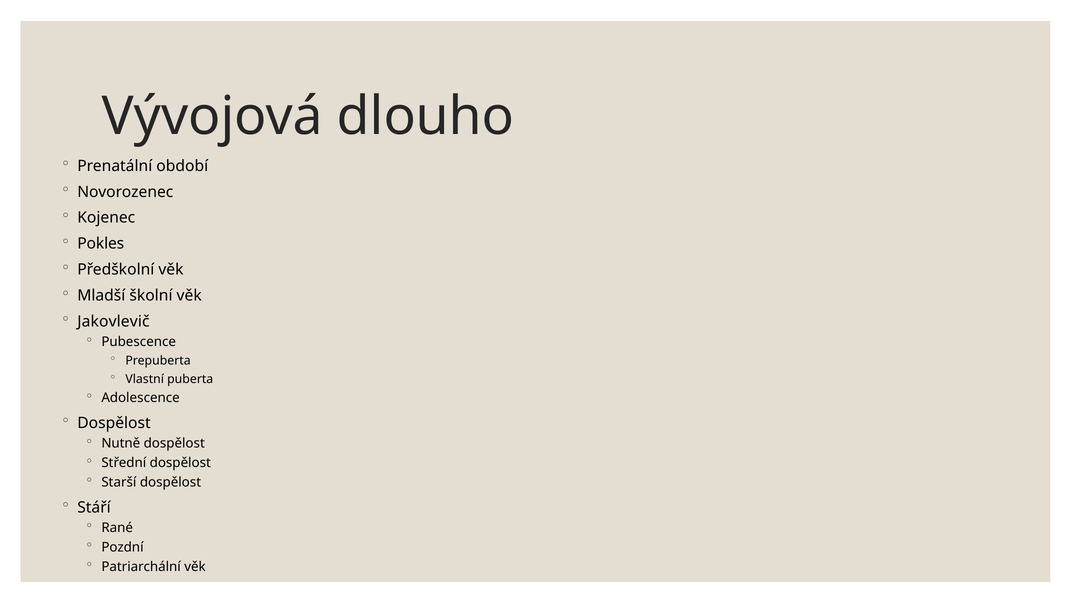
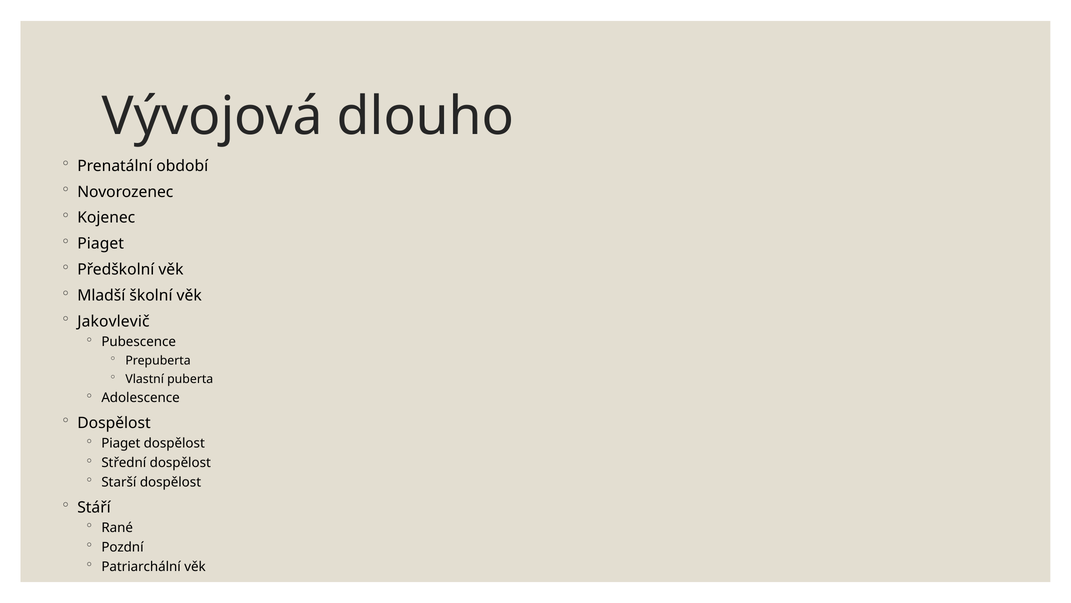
Pokles: Pokles -> Piaget (101, 244)
Nutně: Nutně -> Piaget (121, 443)
